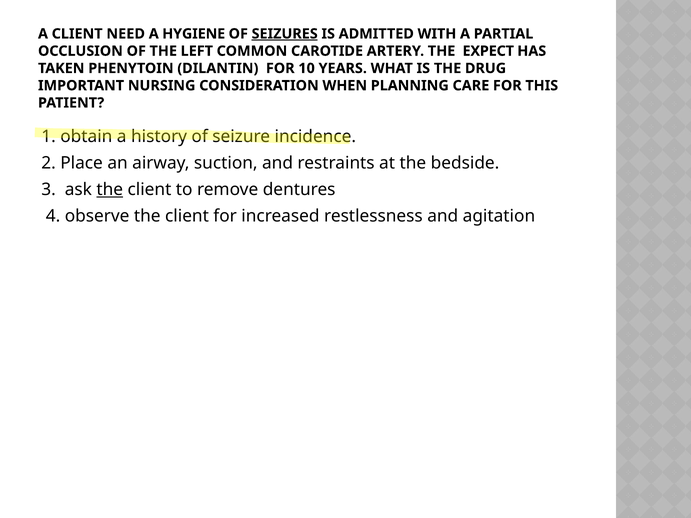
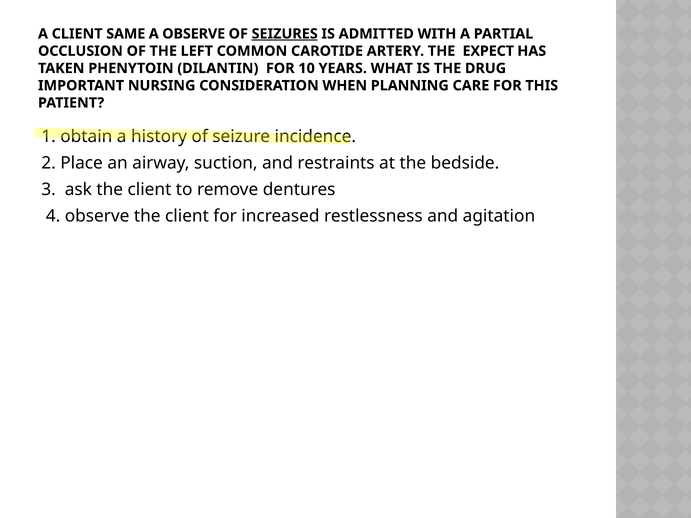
NEED: NEED -> SAME (126, 34)
A HYGIENE: HYGIENE -> OBSERVE (194, 34)
the underline: present -> none (110, 190)
